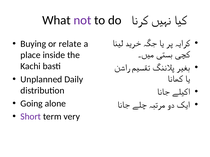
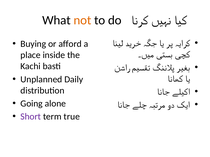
not colour: purple -> orange (82, 20)
relate: relate -> afford (70, 44)
very: very -> true (72, 117)
